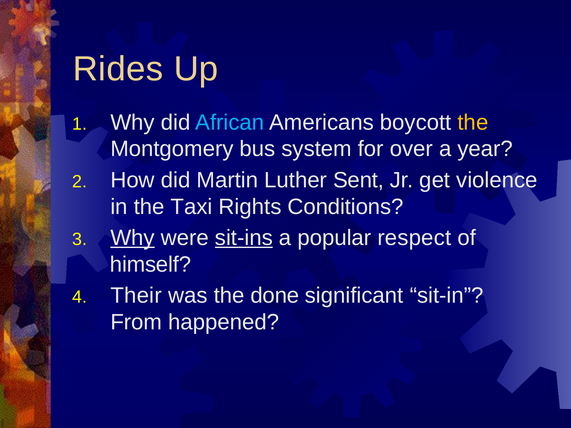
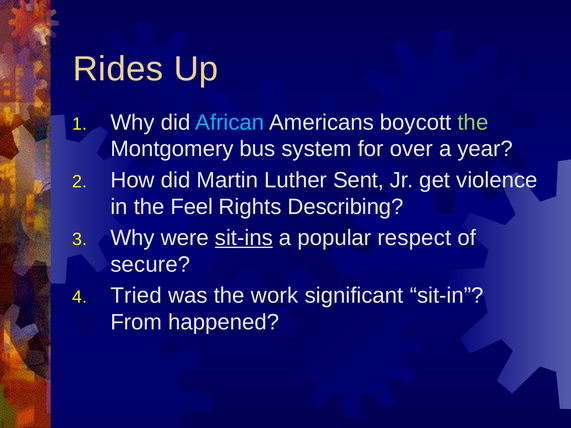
the colour: yellow -> light green (473, 122)
Taxi: Taxi -> Feel (192, 207)
Conditions: Conditions -> Describing (346, 207)
Why underline: present -> none (133, 238)
himself: himself -> secure (150, 265)
Their: Their -> Tried (136, 296)
done: done -> work (275, 296)
